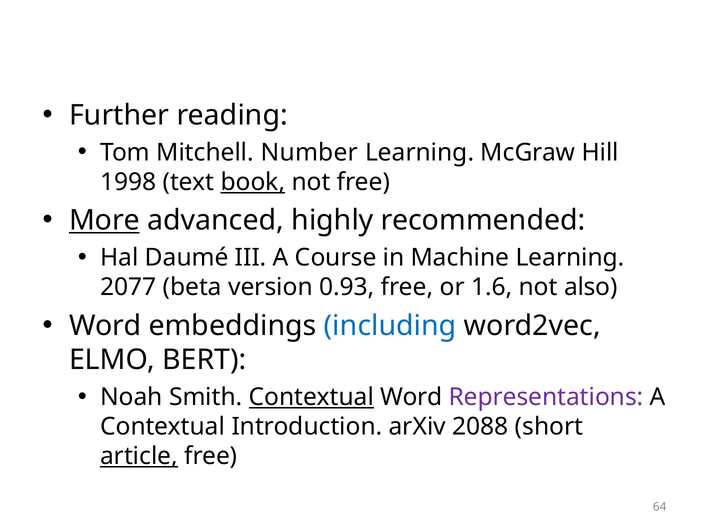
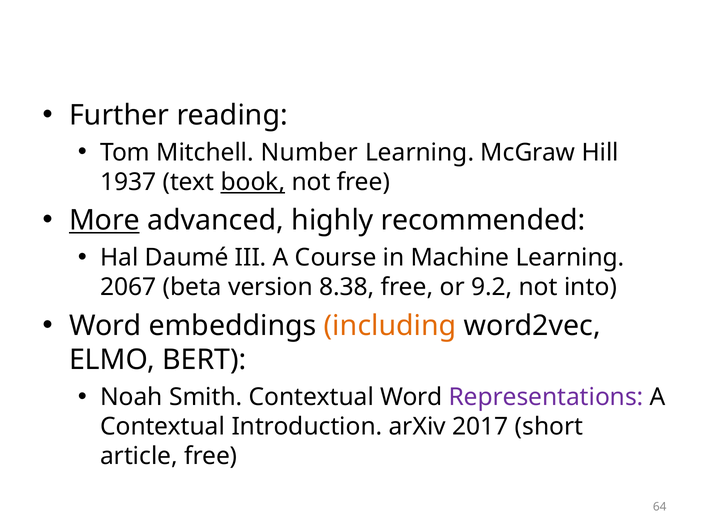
1998: 1998 -> 1937 (128, 182)
2077: 2077 -> 2067 (128, 287)
0.93: 0.93 -> 8.38 (347, 287)
1.6: 1.6 -> 9.2 (492, 287)
also: also -> into (591, 287)
including colour: blue -> orange (390, 326)
Contextual underline: present -> none (311, 397)
2088: 2088 -> 2017 (480, 427)
article underline: present -> none (139, 456)
